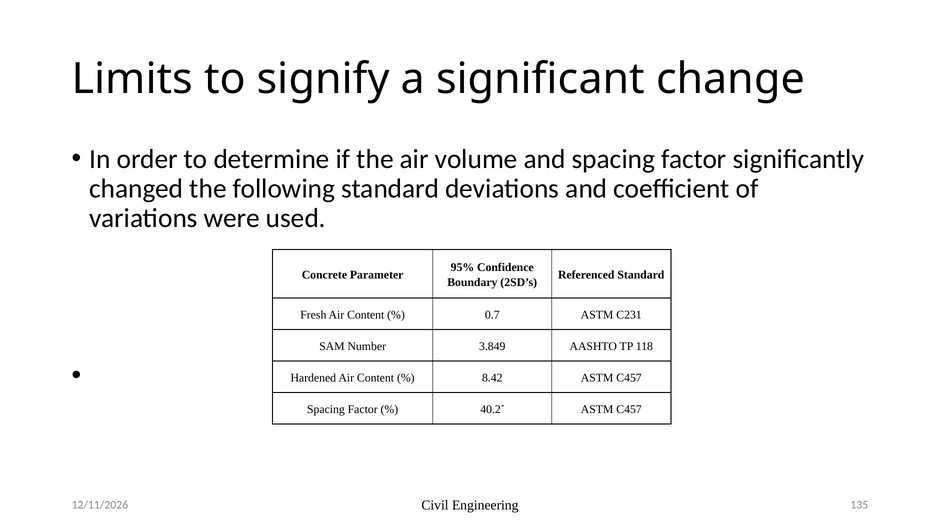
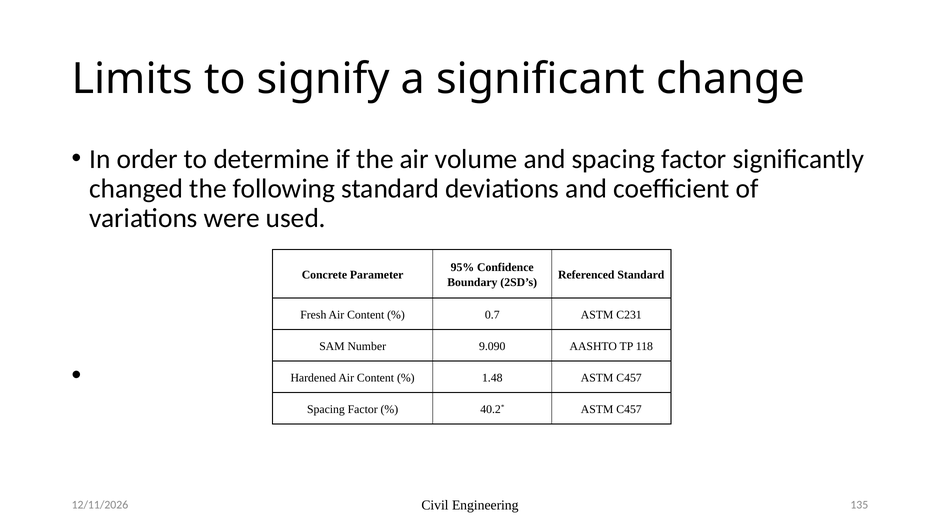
3.849: 3.849 -> 9.090 (492, 346)
8.42: 8.42 -> 1.48 (492, 377)
